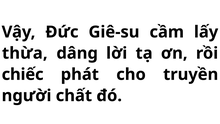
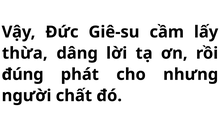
chiếc: chiếc -> đúng (23, 74)
truyền: truyền -> nhưng (191, 74)
